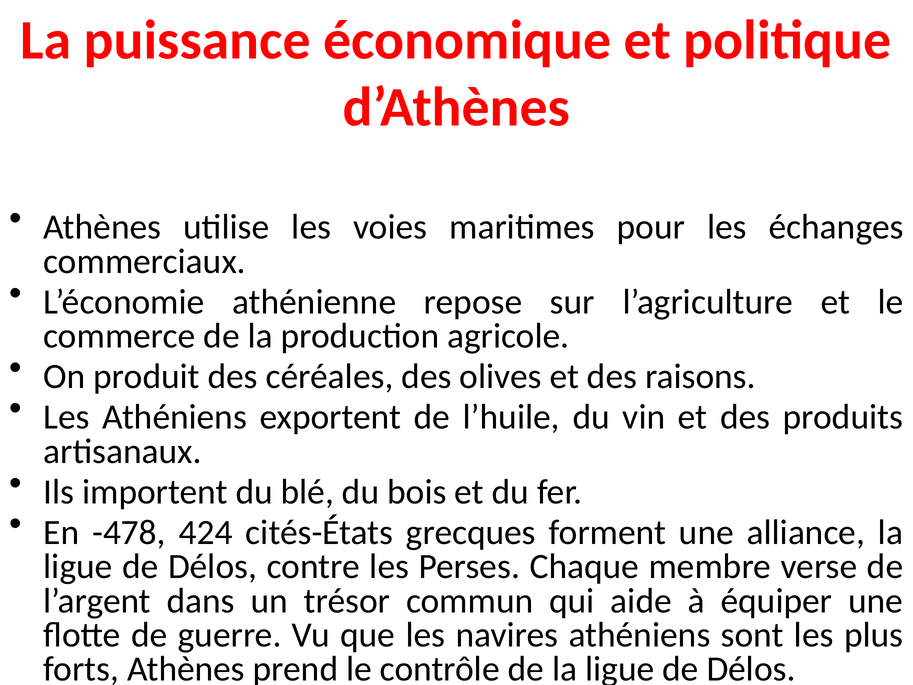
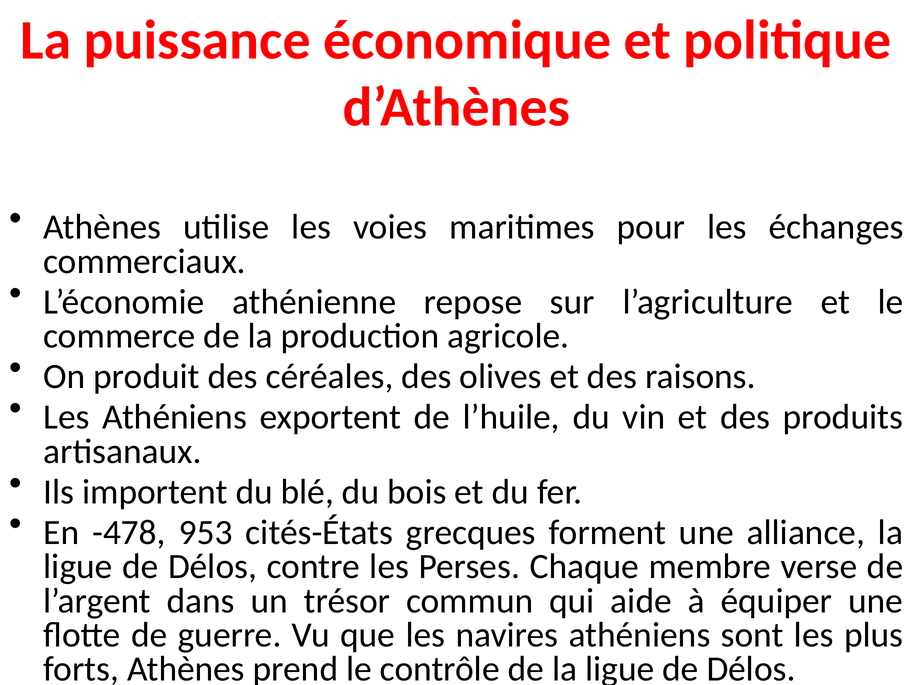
424: 424 -> 953 (206, 532)
